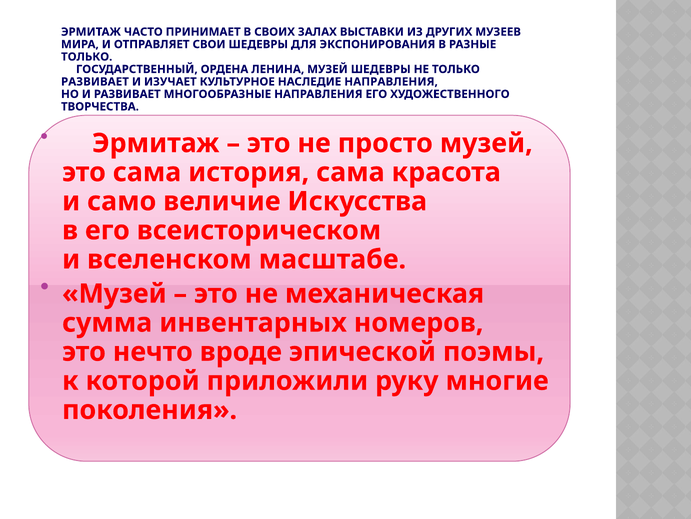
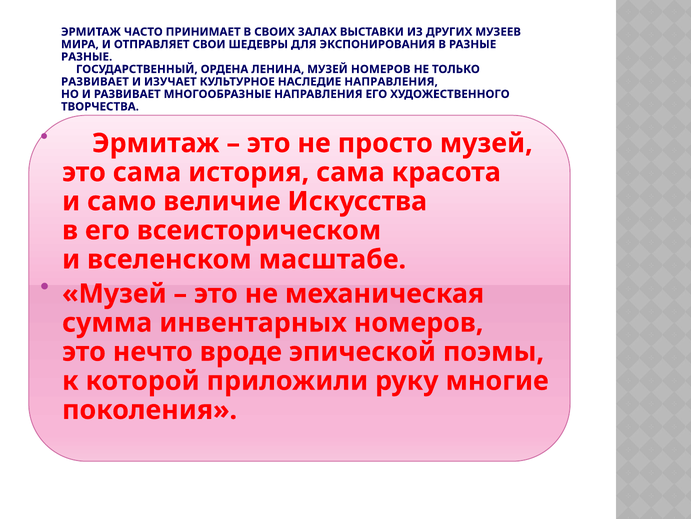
ТОЛЬКО: ТОЛЬКО -> РАЗНЫЕ (87, 57)
МУЗЕЙ ШЕДЕВРЫ: ШЕДЕВРЫ -> НОМЕРОВ (381, 69)
